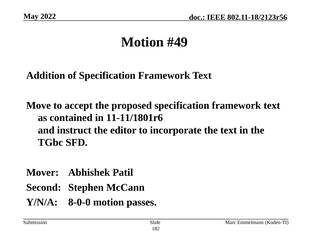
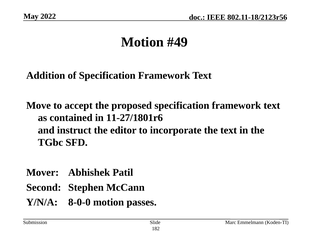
11-11/1801r6: 11-11/1801r6 -> 11-27/1801r6 (135, 118)
